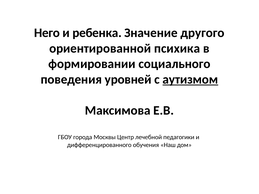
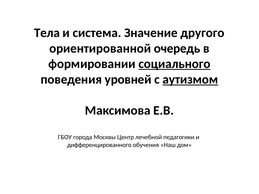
Него: Него -> Тела (47, 33)
ребенка: ребенка -> система (97, 33)
психика: психика -> очередь (177, 48)
социального underline: none -> present (174, 64)
